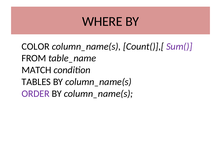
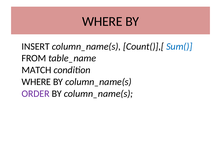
COLOR: COLOR -> INSERT (36, 46)
Sum( colour: purple -> blue (179, 46)
TABLES: TABLES -> WHERE (36, 82)
